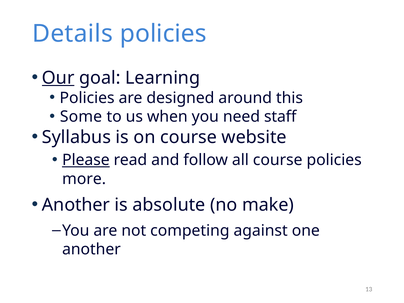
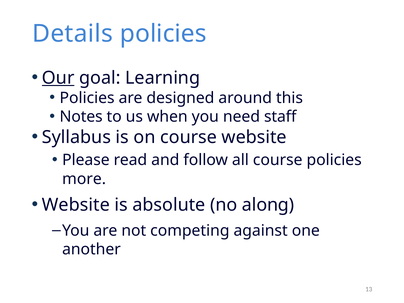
Some: Some -> Notes (81, 117)
Please underline: present -> none (86, 160)
Another: Another -> Website (76, 205)
make: make -> along (268, 205)
